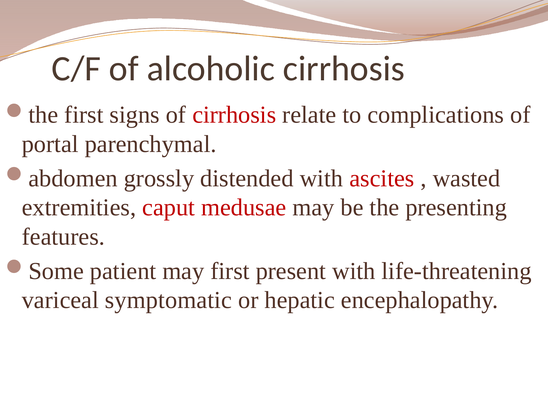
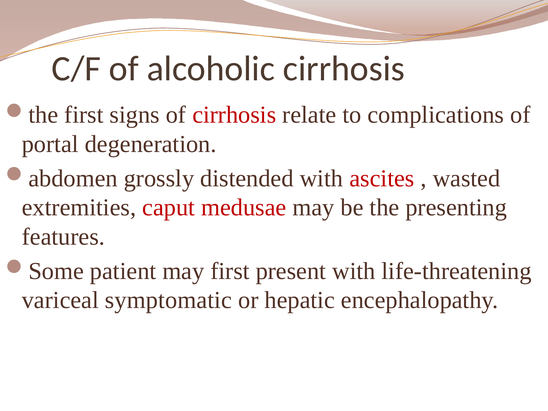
parenchymal: parenchymal -> degeneration (151, 144)
